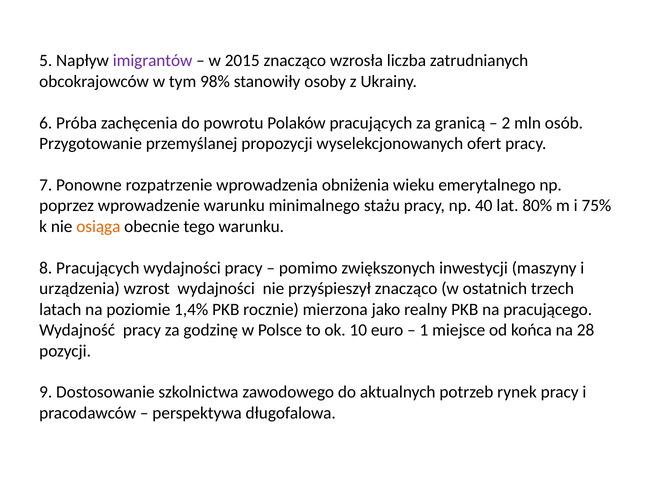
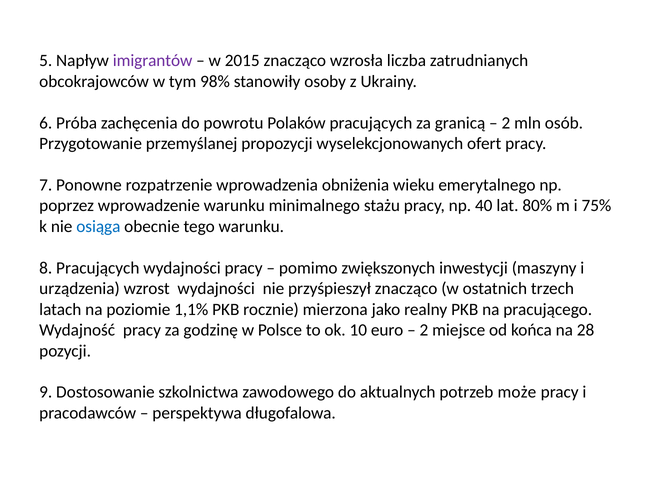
osiąga colour: orange -> blue (98, 226)
1,4%: 1,4% -> 1,1% (191, 309)
1: 1 -> 2 (424, 330)
rynek: rynek -> może (517, 392)
